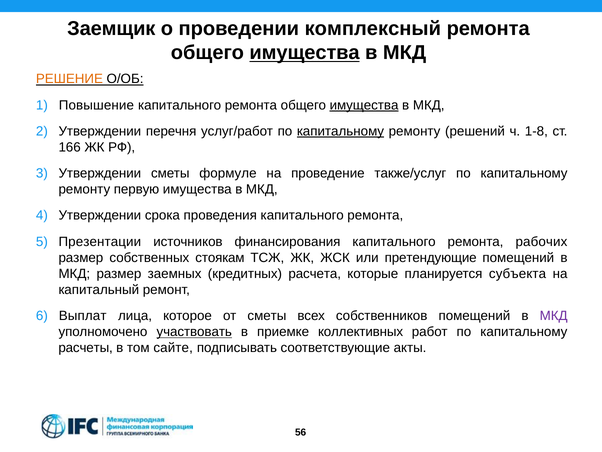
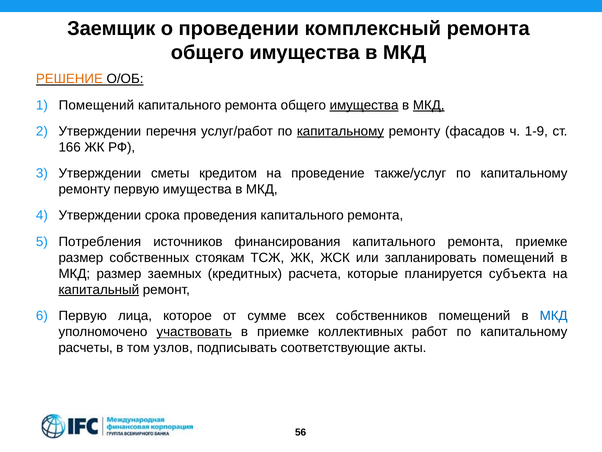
имущества underline: present -> none (305, 53)
Повышение: Повышение -> Помещений (96, 105)
МКД underline: none -> present (429, 105)
решений: решений -> фасадов (475, 131)
1-8: 1-8 -> 1-9 (536, 131)
формуле: формуле -> кредитом (228, 173)
Презентации: Презентации -> Потребления (100, 241)
ремонта рабочих: рабочих -> приемке (541, 241)
претендующие: претендующие -> запланировать (431, 257)
капитальный underline: none -> present (99, 290)
Выплат: Выплат -> Первую (83, 316)
от сметы: сметы -> сумме (267, 316)
МКД colour: purple -> blue (554, 316)
сайте: сайте -> узлов (173, 348)
